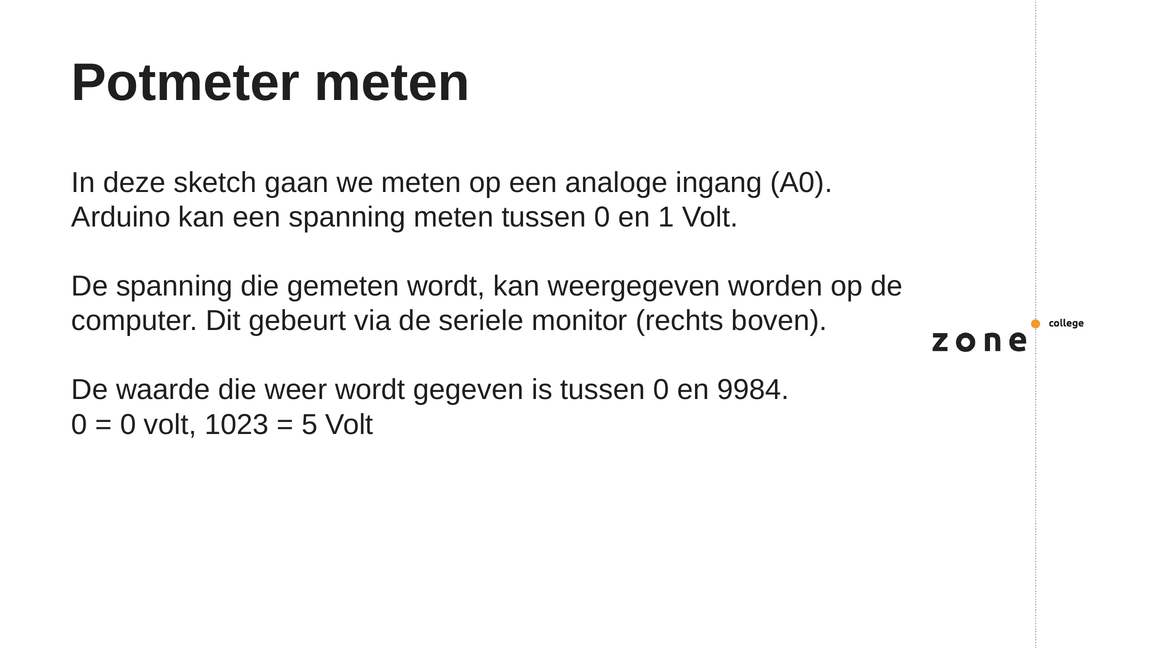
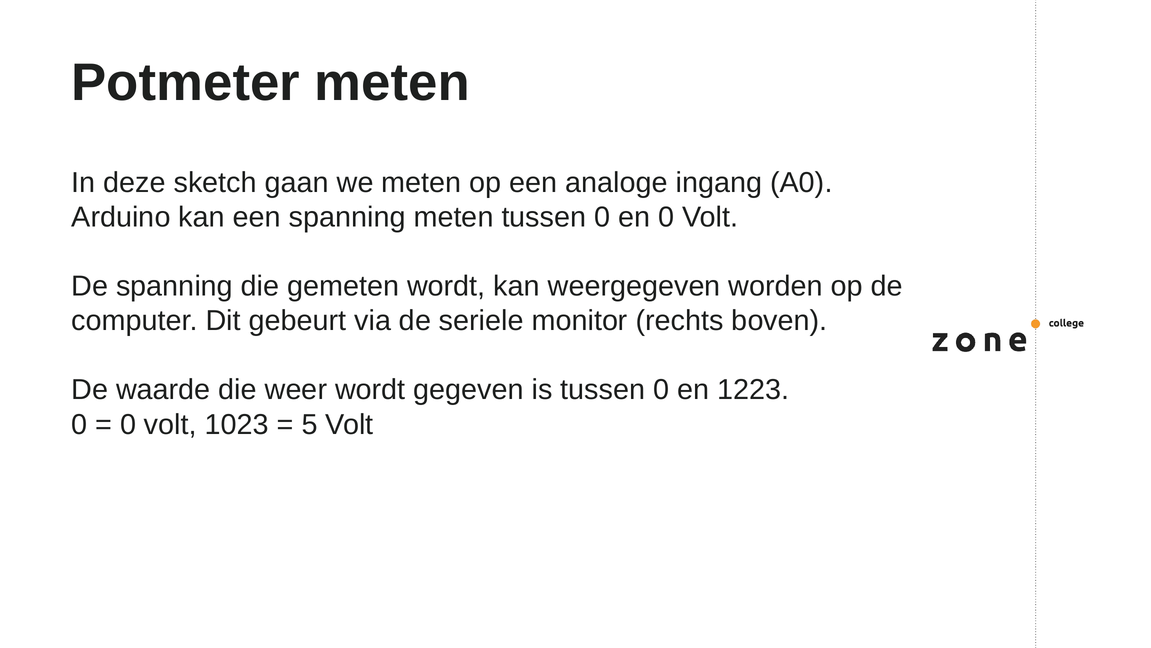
en 1: 1 -> 0 (666, 217)
9984: 9984 -> 1223 (753, 390)
